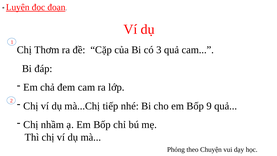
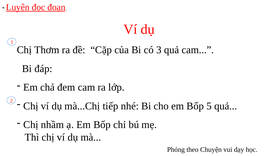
9: 9 -> 5 (209, 106)
